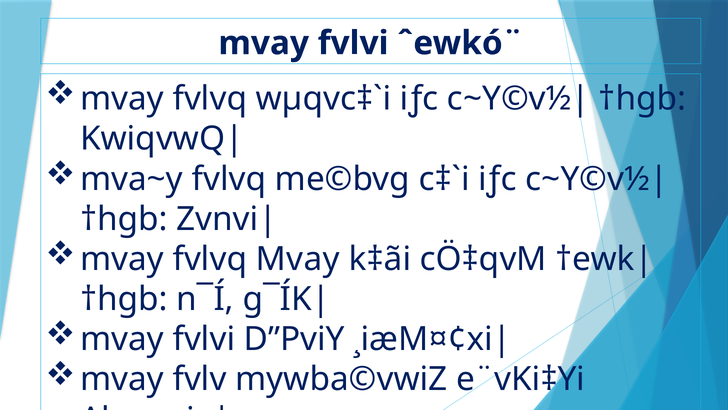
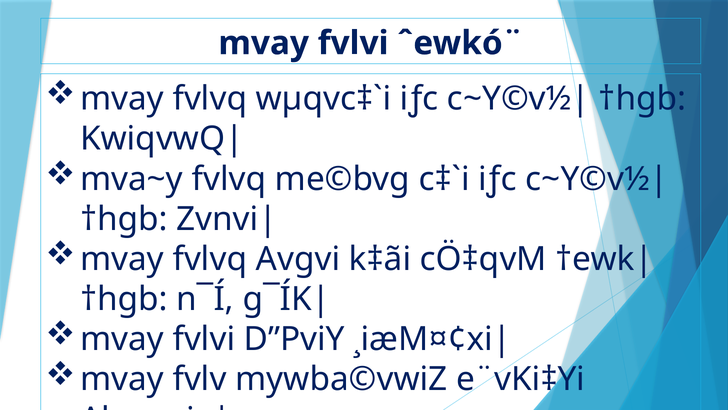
fvlvq Mvay: Mvay -> Avgvi (298, 259)
